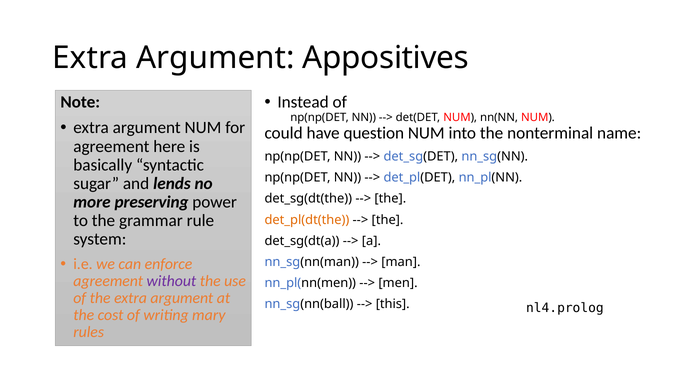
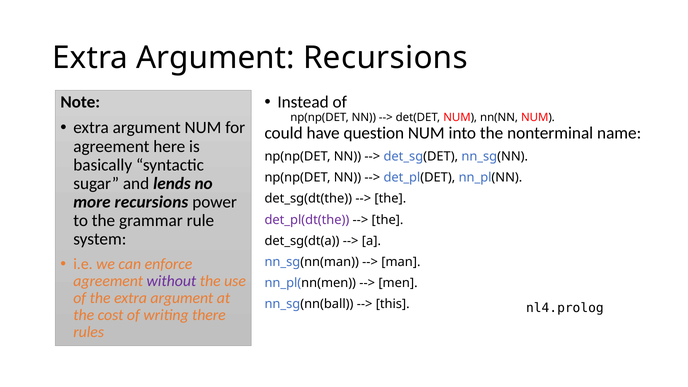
Argument Appositives: Appositives -> Recursions (385, 58)
more preserving: preserving -> recursions (151, 202)
det_pl(dt(the colour: orange -> purple (307, 220)
mary: mary -> there (209, 315)
